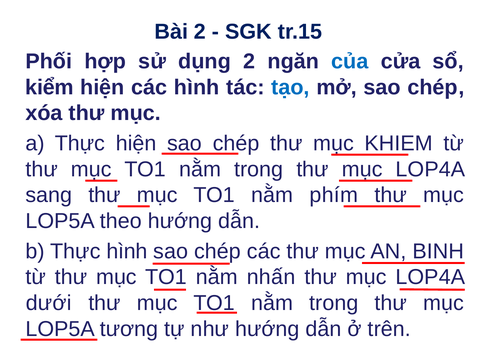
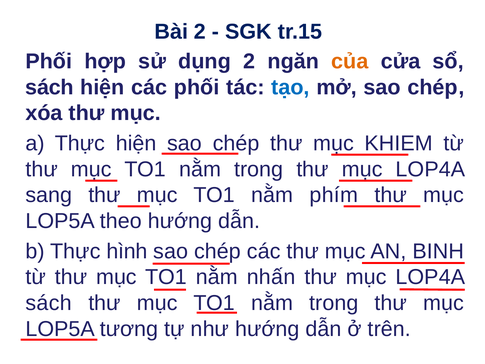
của colour: blue -> orange (350, 61)
kiểm: kiểm -> sách (50, 87)
các hình: hình -> phối (197, 87)
dưới: dưới -> sách (49, 303)
